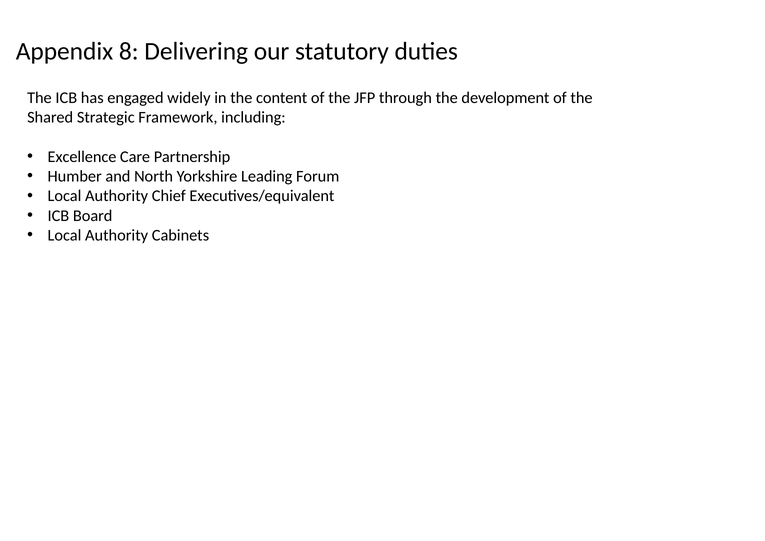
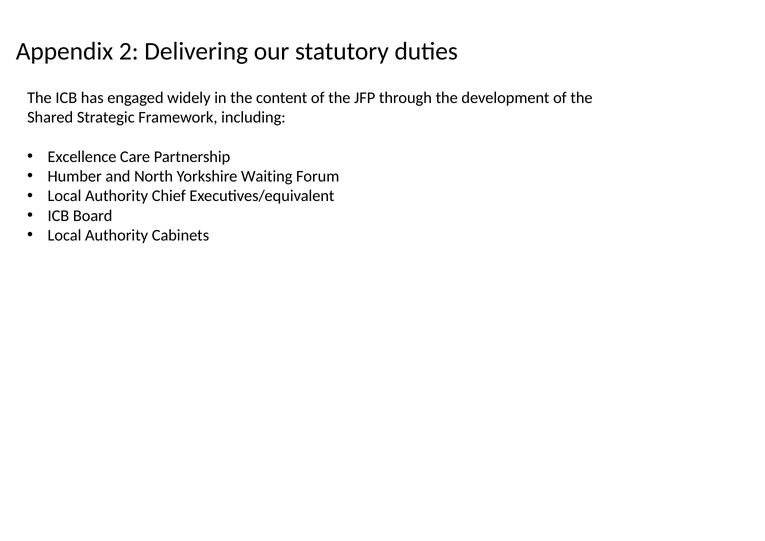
8: 8 -> 2 (129, 51)
Leading: Leading -> Waiting (267, 176)
